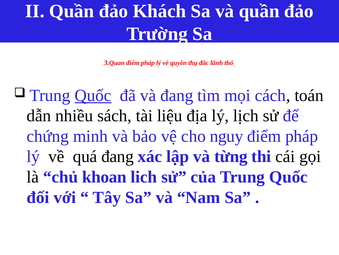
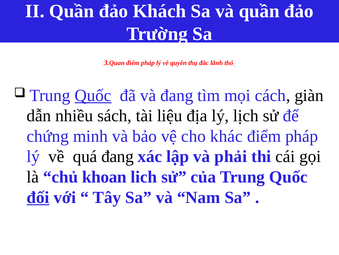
toán: toán -> giàn (309, 95)
nguy: nguy -> khác (226, 136)
từng: từng -> phải (231, 156)
đối underline: none -> present (38, 197)
